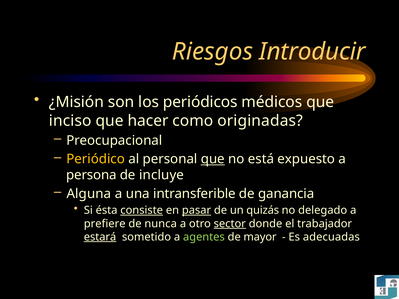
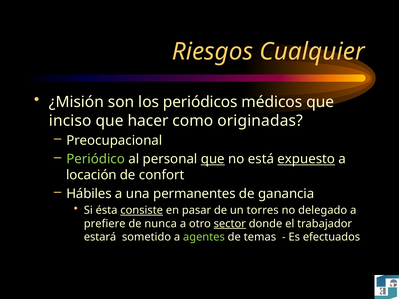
Introducir: Introducir -> Cualquier (312, 52)
Periódico colour: yellow -> light green (96, 159)
expuesto underline: none -> present (306, 159)
persona: persona -> locación (91, 175)
incluye: incluye -> confort (162, 175)
Alguna: Alguna -> Hábiles (89, 194)
intransferible: intransferible -> permanentes (194, 194)
pasar underline: present -> none (197, 210)
quizás: quizás -> torres (263, 210)
estará underline: present -> none (100, 237)
mayor: mayor -> temas (260, 237)
adecuadas: adecuadas -> efectuados (331, 237)
